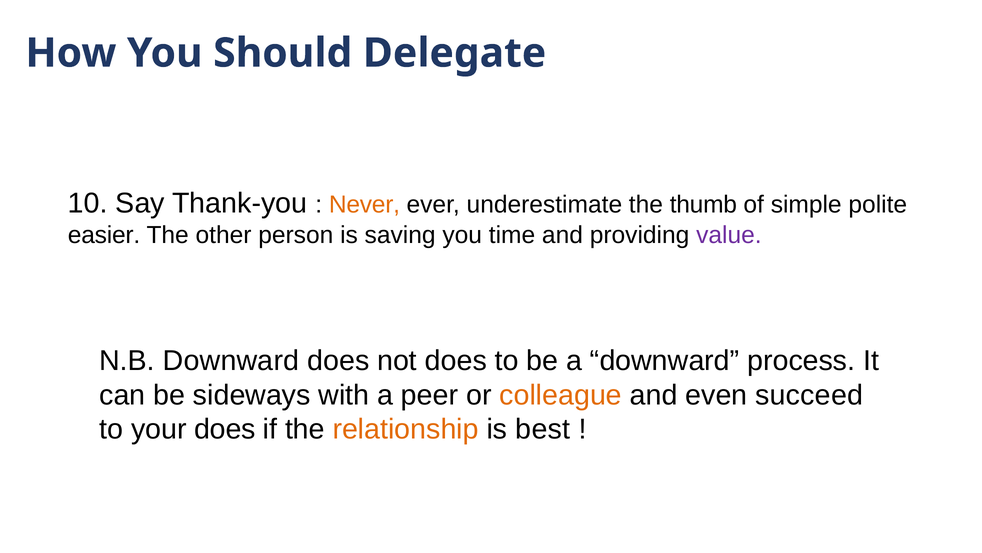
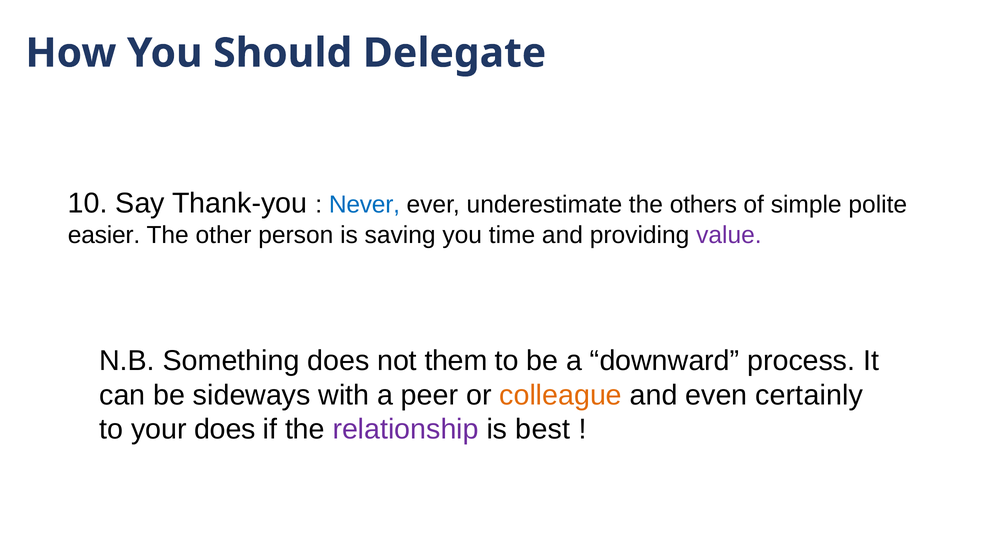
Never colour: orange -> blue (364, 205)
thumb: thumb -> others (703, 205)
N.B Downward: Downward -> Something (231, 360)
not does: does -> them (456, 360)
succeed: succeed -> certainly (809, 395)
relationship colour: orange -> purple (406, 429)
